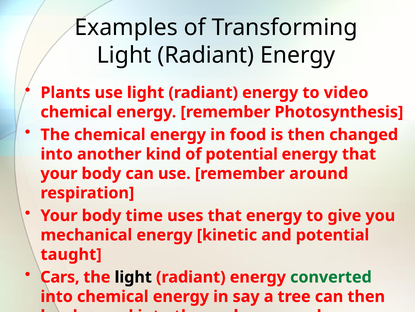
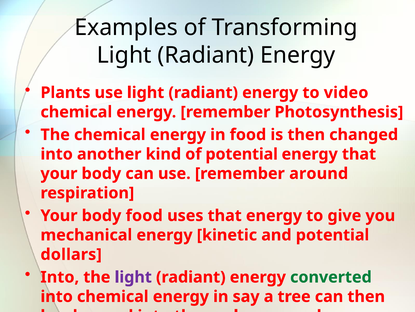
body time: time -> food (144, 215)
taught: taught -> dollars (71, 254)
Cars: Cars -> Into (60, 277)
light colour: black -> purple (133, 277)
